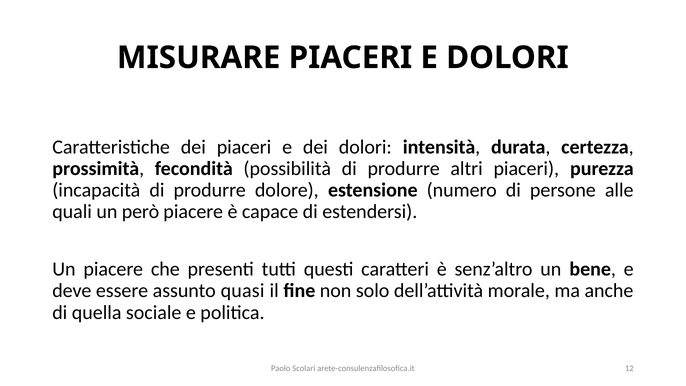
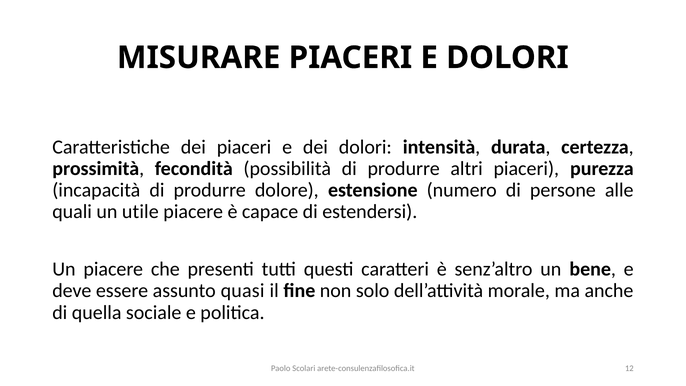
però: però -> utile (140, 212)
